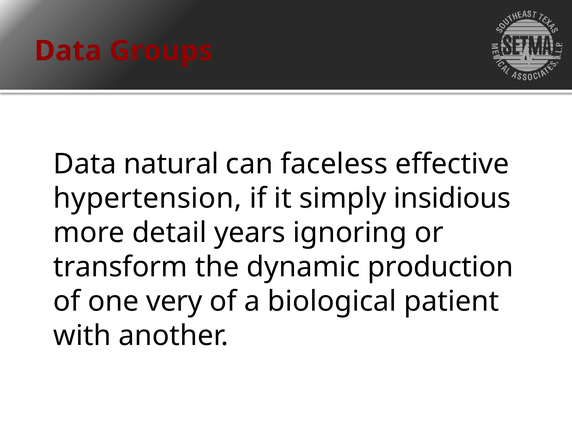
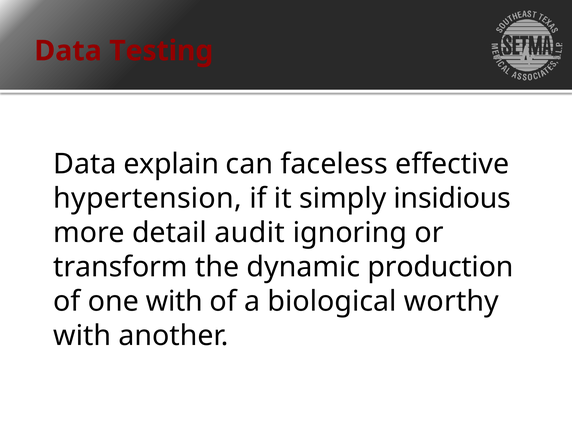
Groups: Groups -> Testing (161, 51)
natural: natural -> explain (171, 164)
years: years -> audit (250, 233)
one very: very -> with (174, 301)
patient: patient -> worthy (451, 301)
